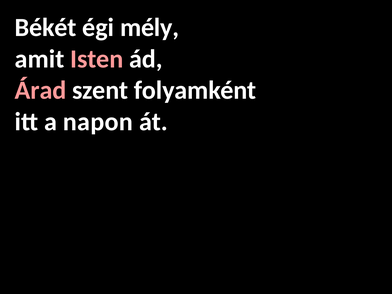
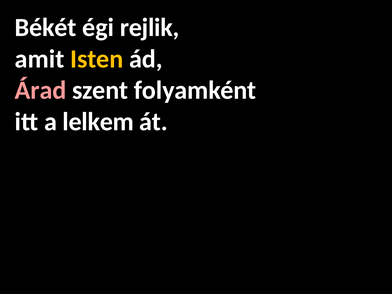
mély: mély -> rejlik (150, 28)
Isten colour: pink -> yellow (97, 59)
napon: napon -> lelkem (98, 122)
